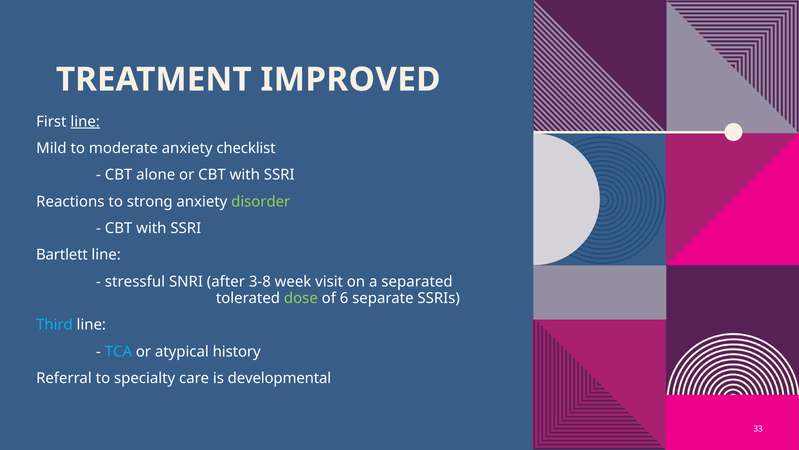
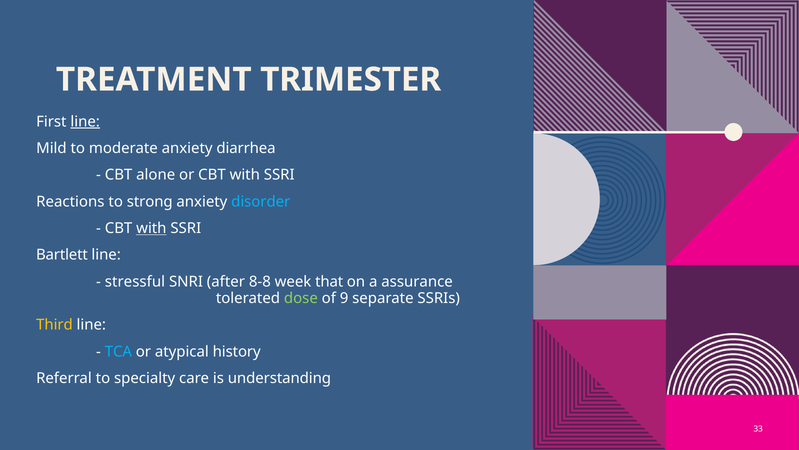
IMPROVED: IMPROVED -> TRIMESTER (351, 79)
checklist: checklist -> diarrhea (246, 148)
disorder colour: light green -> light blue (261, 201)
with underline: none -> present (151, 228)
3-8: 3-8 -> 8-8 (260, 281)
visit: visit -> that (329, 281)
separated: separated -> assurance (417, 281)
6: 6 -> 9 (344, 298)
Third colour: light blue -> yellow (54, 325)
developmental: developmental -> understanding (279, 378)
